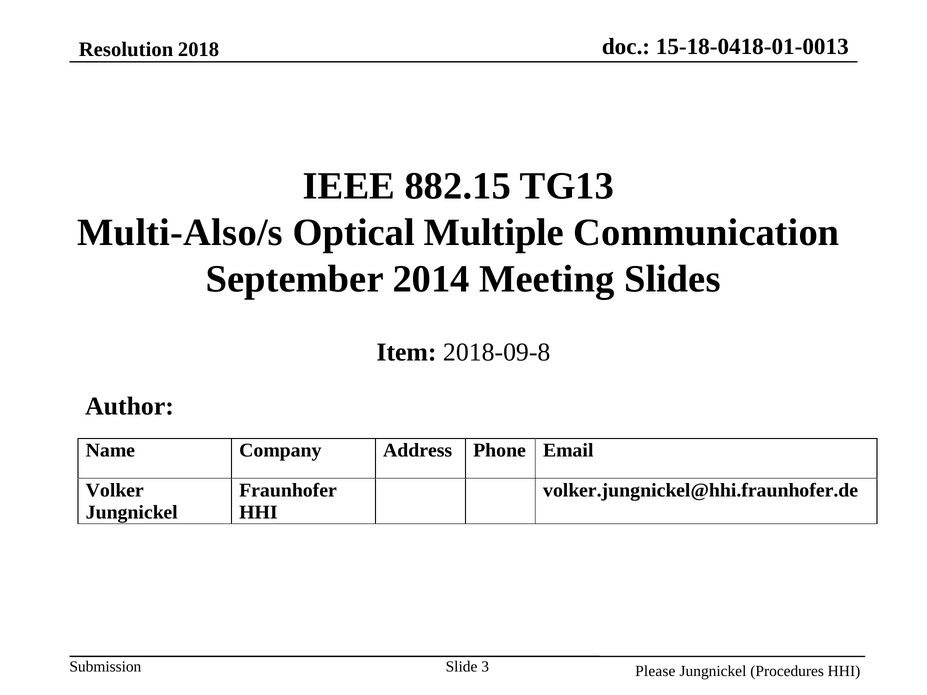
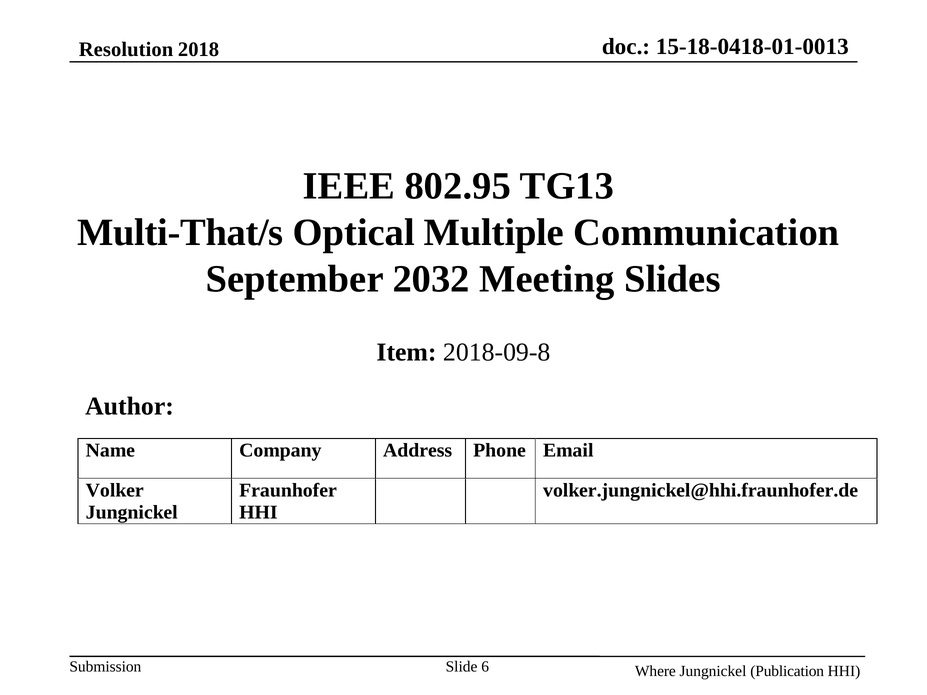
882.15: 882.15 -> 802.95 (458, 186)
Multi-Also/s: Multi-Also/s -> Multi-That/s (180, 233)
2014: 2014 -> 2032 (431, 279)
3: 3 -> 6 (485, 667)
Please: Please -> Where (655, 671)
Procedures: Procedures -> Publication (787, 671)
